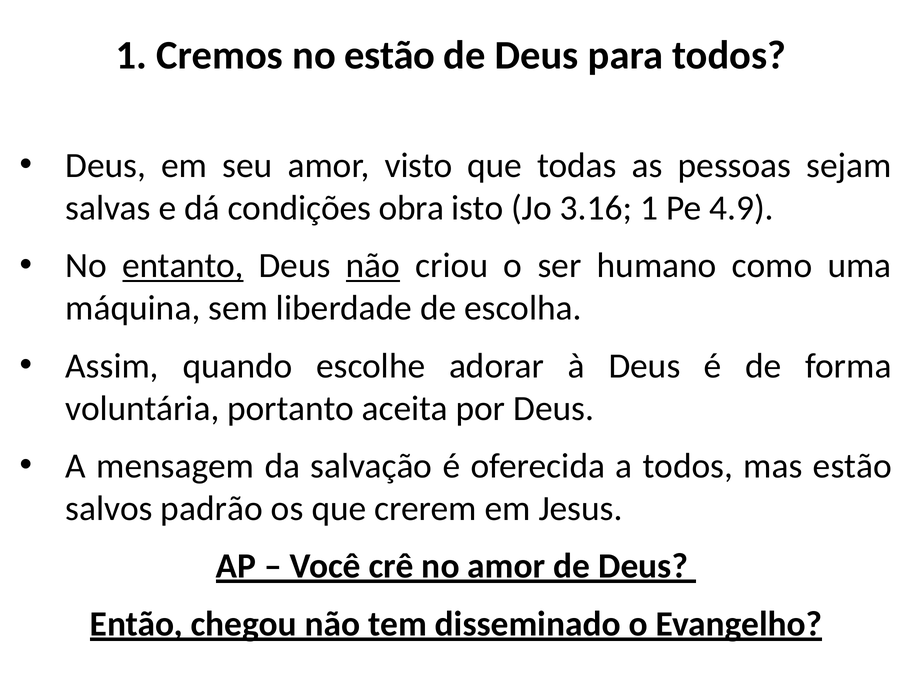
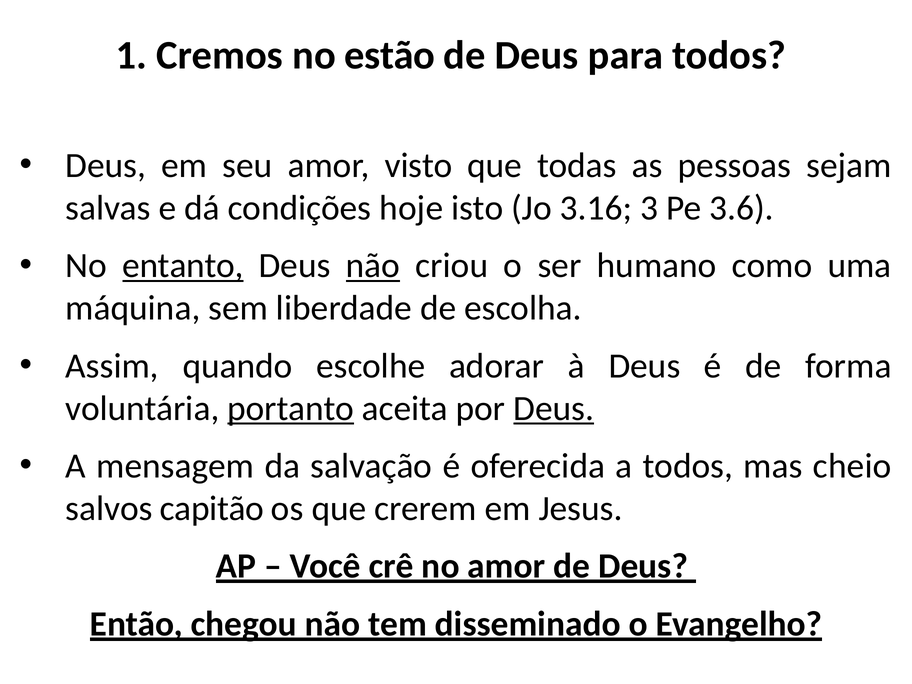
obra: obra -> hoje (411, 208)
3.16 1: 1 -> 3 (649, 208)
4.9: 4.9 -> 3.6 (742, 208)
portanto underline: none -> present (291, 408)
Deus underline: none -> present (554, 408)
mas estão: estão -> cheio (852, 466)
padrão: padrão -> capitão (212, 508)
